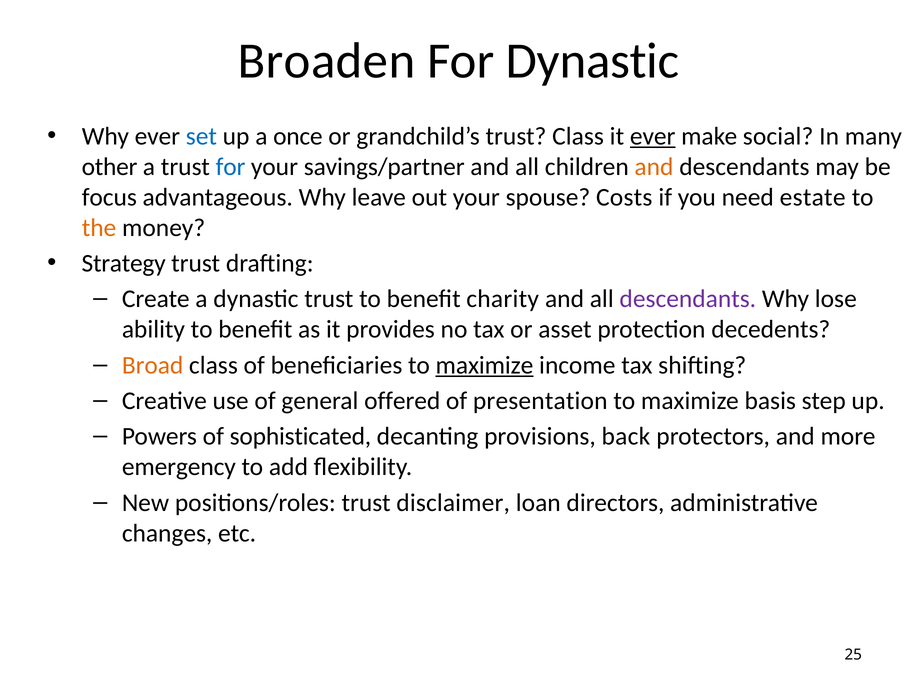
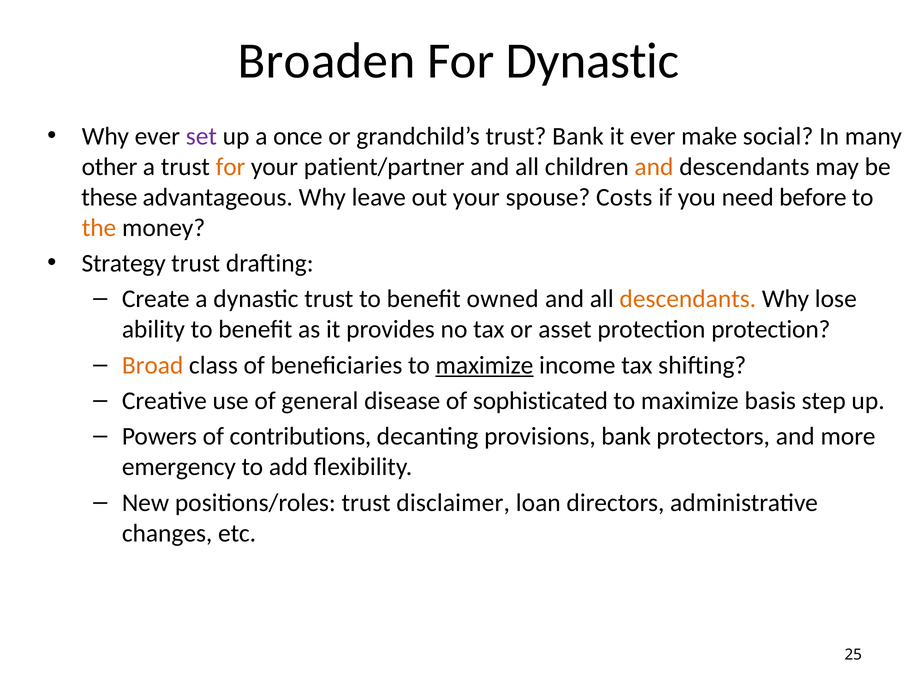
set colour: blue -> purple (201, 136)
trust Class: Class -> Bank (578, 136)
ever underline: present -> none (653, 136)
for colour: blue -> orange (231, 167)
savings/partner: savings/partner -> patient/partner (384, 167)
focus: focus -> these (109, 197)
estate: estate -> before (813, 197)
charity: charity -> owned (503, 299)
descendants colour: purple -> orange (688, 299)
protection decedents: decedents -> protection (771, 330)
offered: offered -> disease (402, 401)
presentation: presentation -> sophisticated (540, 401)
sophisticated: sophisticated -> contributions (300, 437)
provisions back: back -> bank (626, 437)
